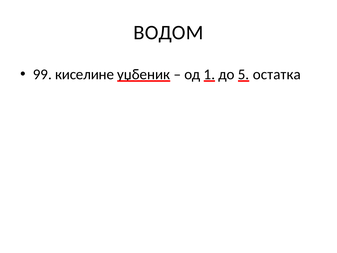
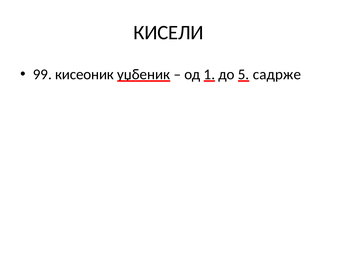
ВОДОМ: ВОДОМ -> КИСЕЛИ (169, 33)
киселине: киселине -> кисеоник (85, 74)
остатка: остатка -> садрже (277, 74)
